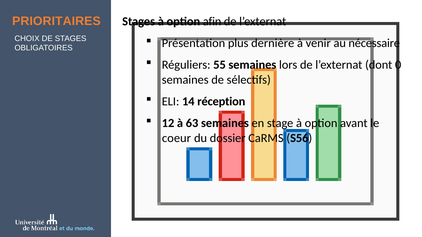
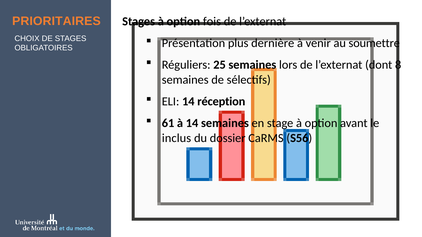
afin: afin -> fois (212, 21)
nécessaire: nécessaire -> soumettre (374, 43)
55: 55 -> 25 (220, 65)
0: 0 -> 8 (398, 65)
12: 12 -> 61 (168, 123)
à 63: 63 -> 14 (192, 123)
coeur: coeur -> inclus (177, 138)
